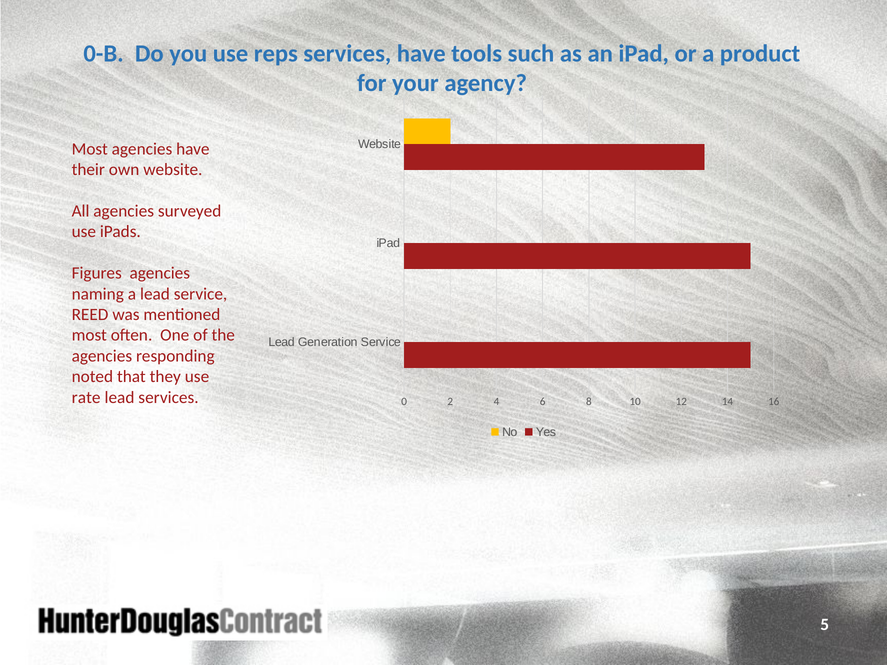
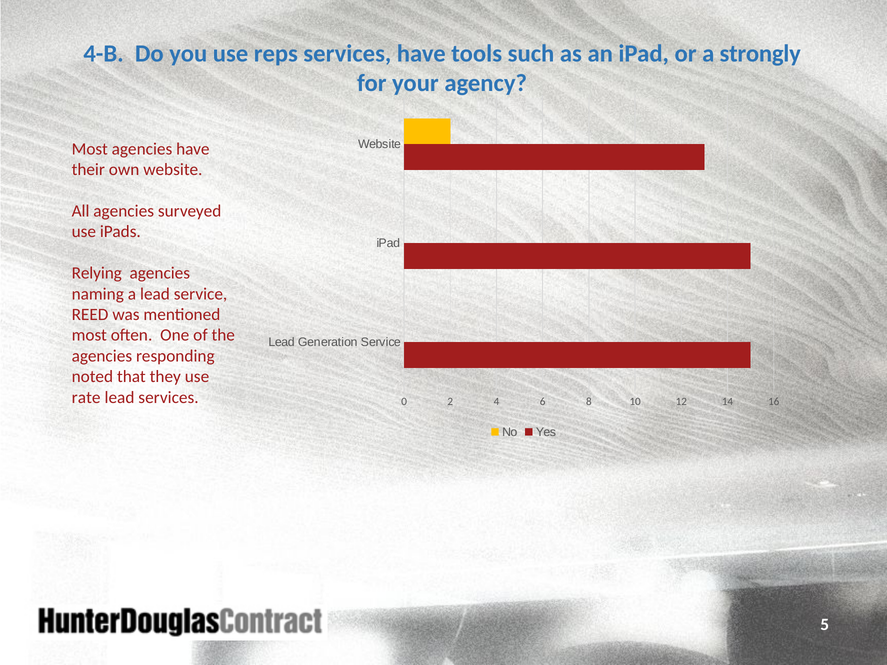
0-B: 0-B -> 4-B (104, 54)
product: product -> strongly (760, 54)
Figures: Figures -> Relying (97, 273)
